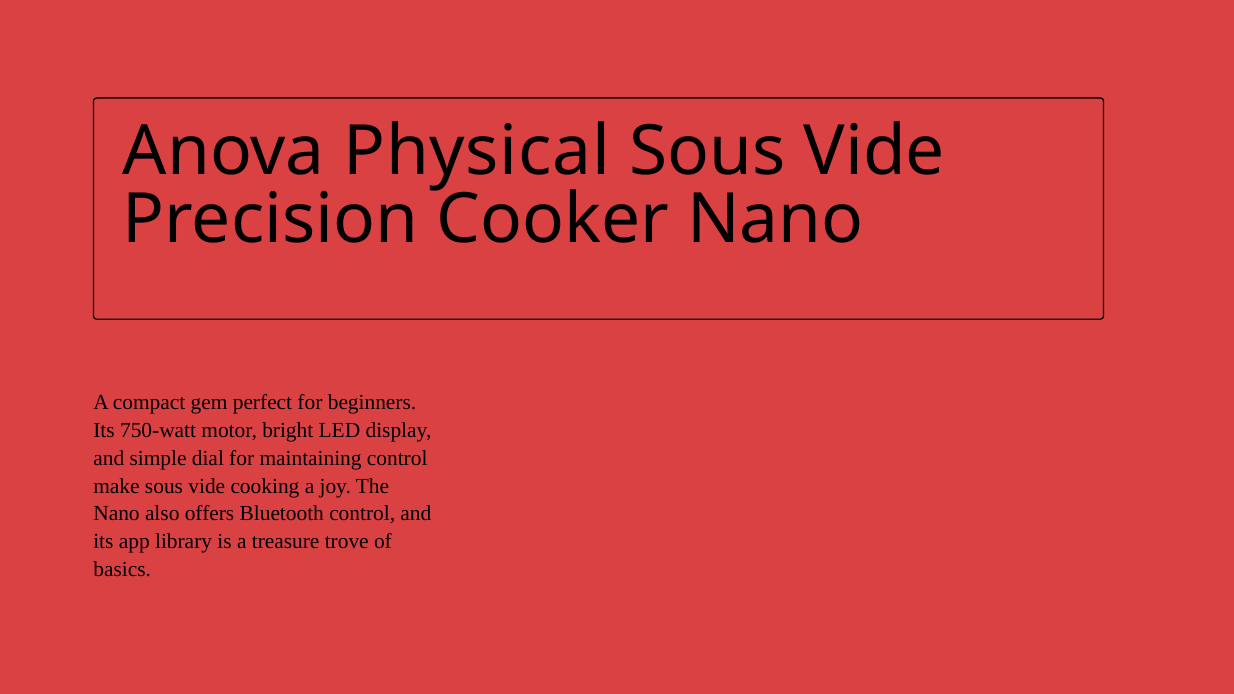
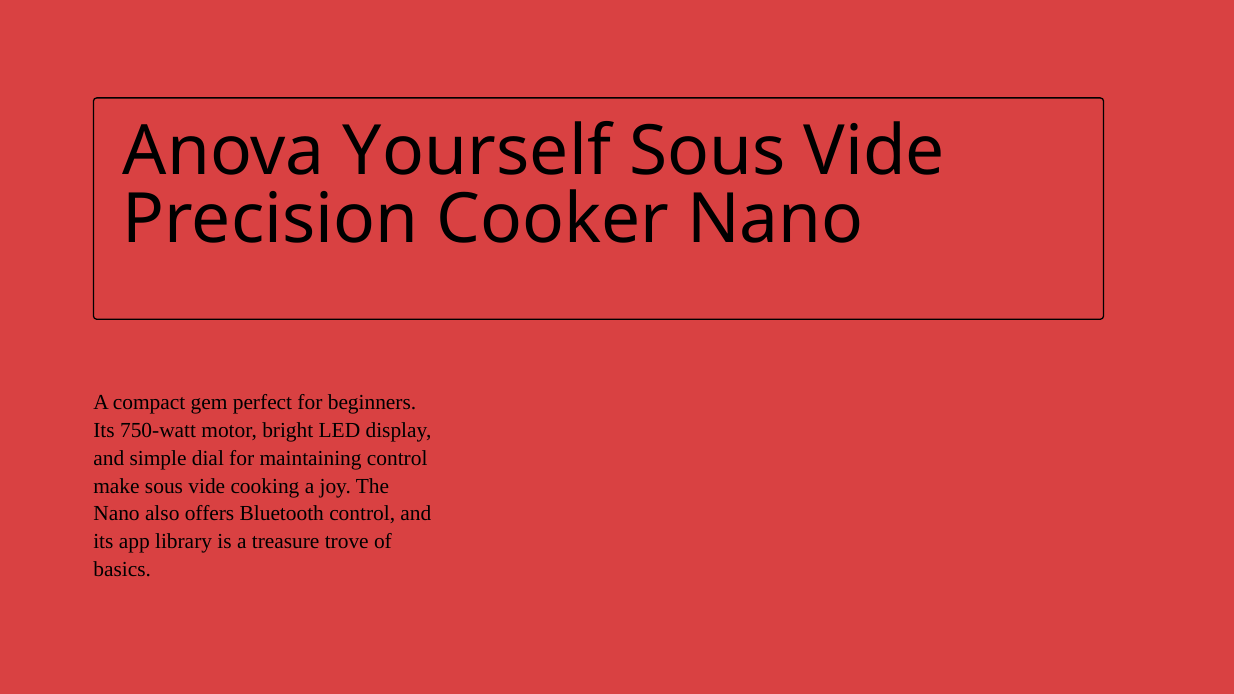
Physical: Physical -> Yourself (477, 152)
